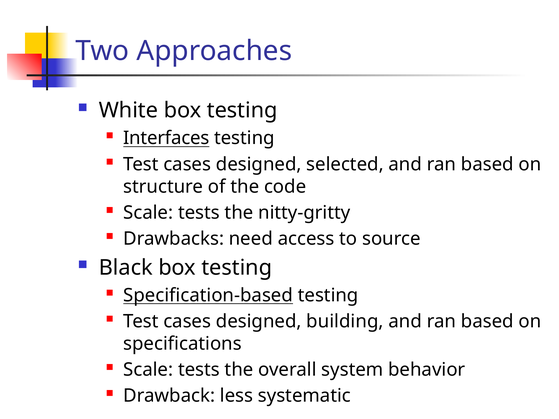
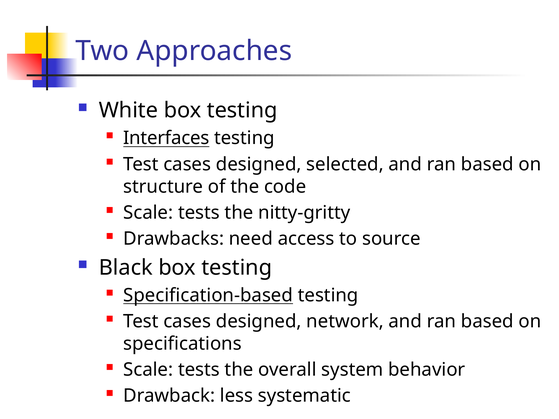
building: building -> network (345, 321)
